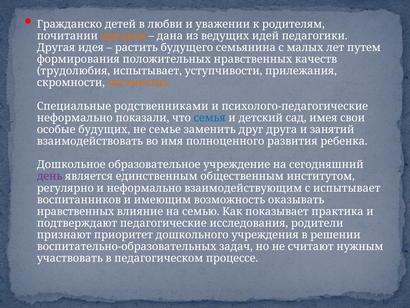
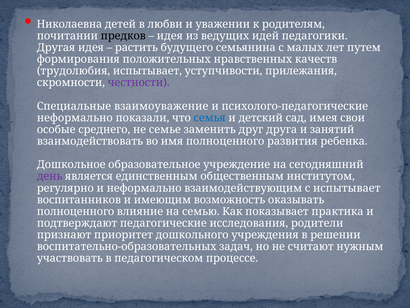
Гражданско: Гражданско -> Николаевна (69, 24)
предков colour: orange -> black (123, 36)
дана: дана -> идея (170, 36)
честности colour: orange -> purple (139, 83)
родственниками: родственниками -> взаимоуважение (161, 106)
будущих: будущих -> среднего (104, 129)
нравственных: нравственных -> полноценного (76, 211)
